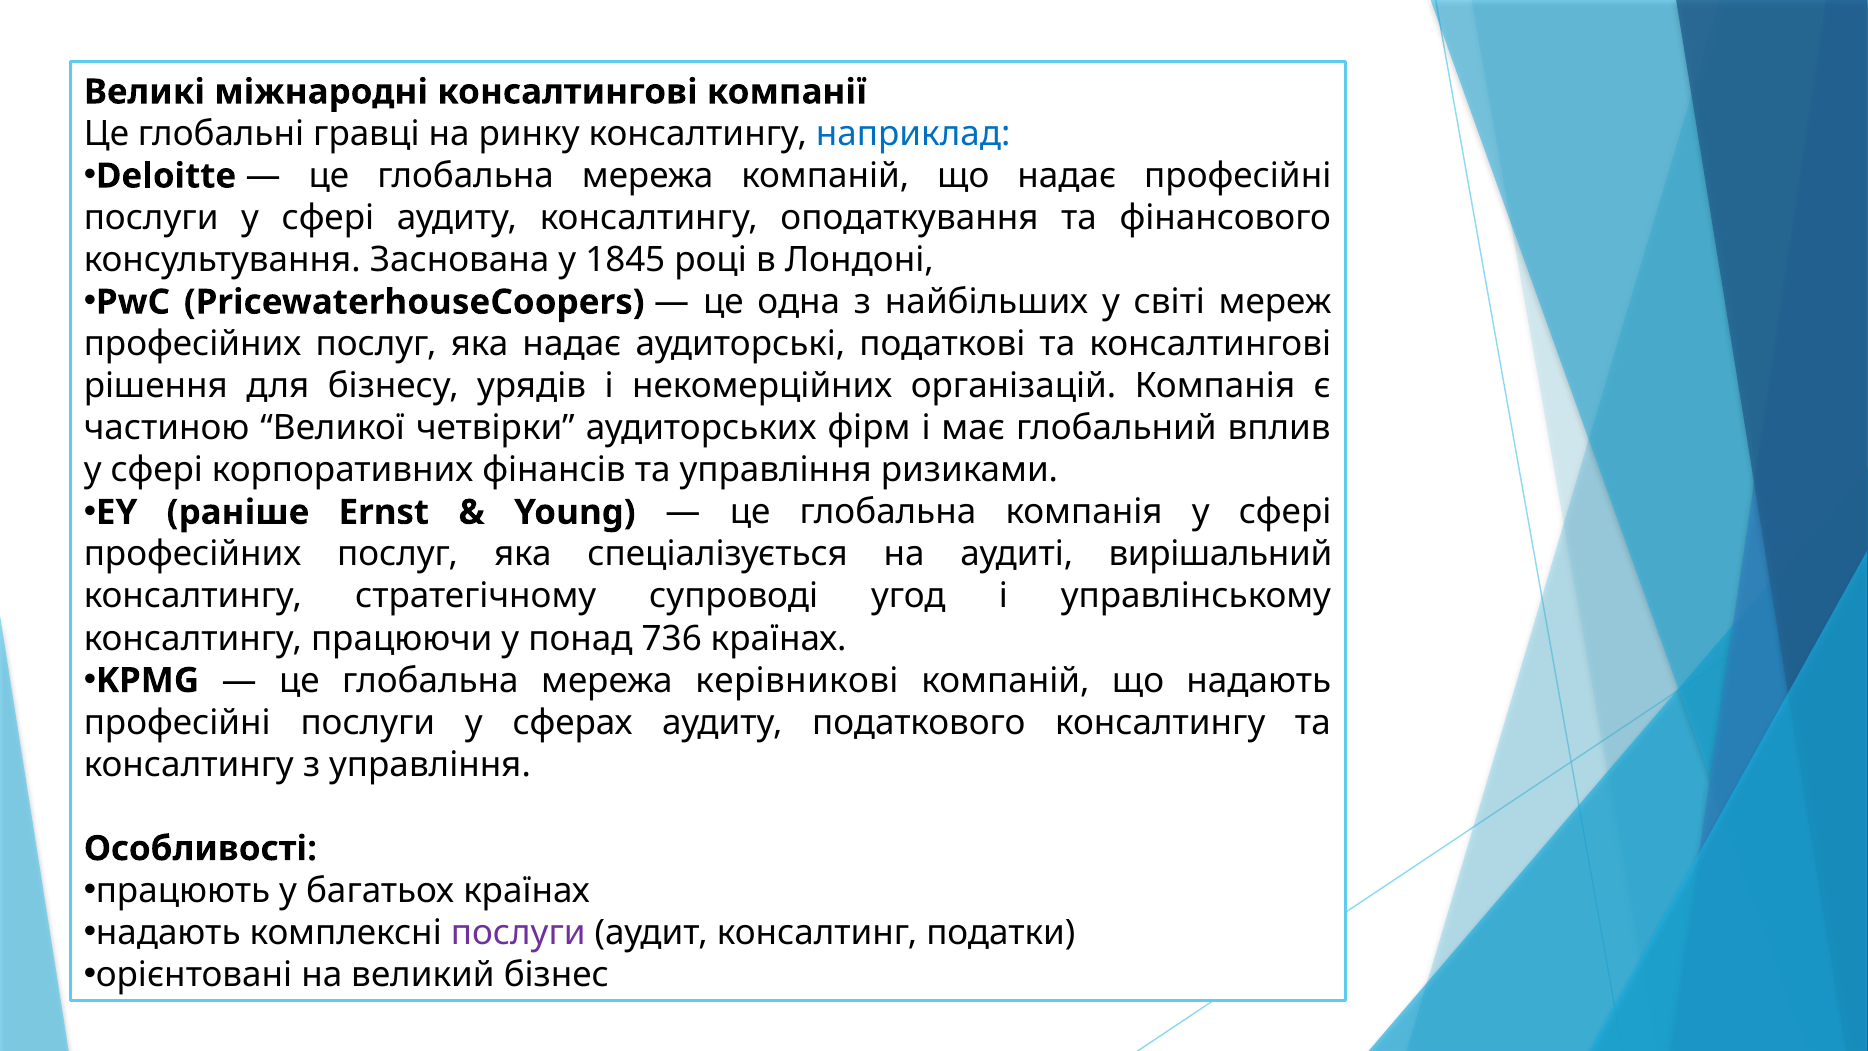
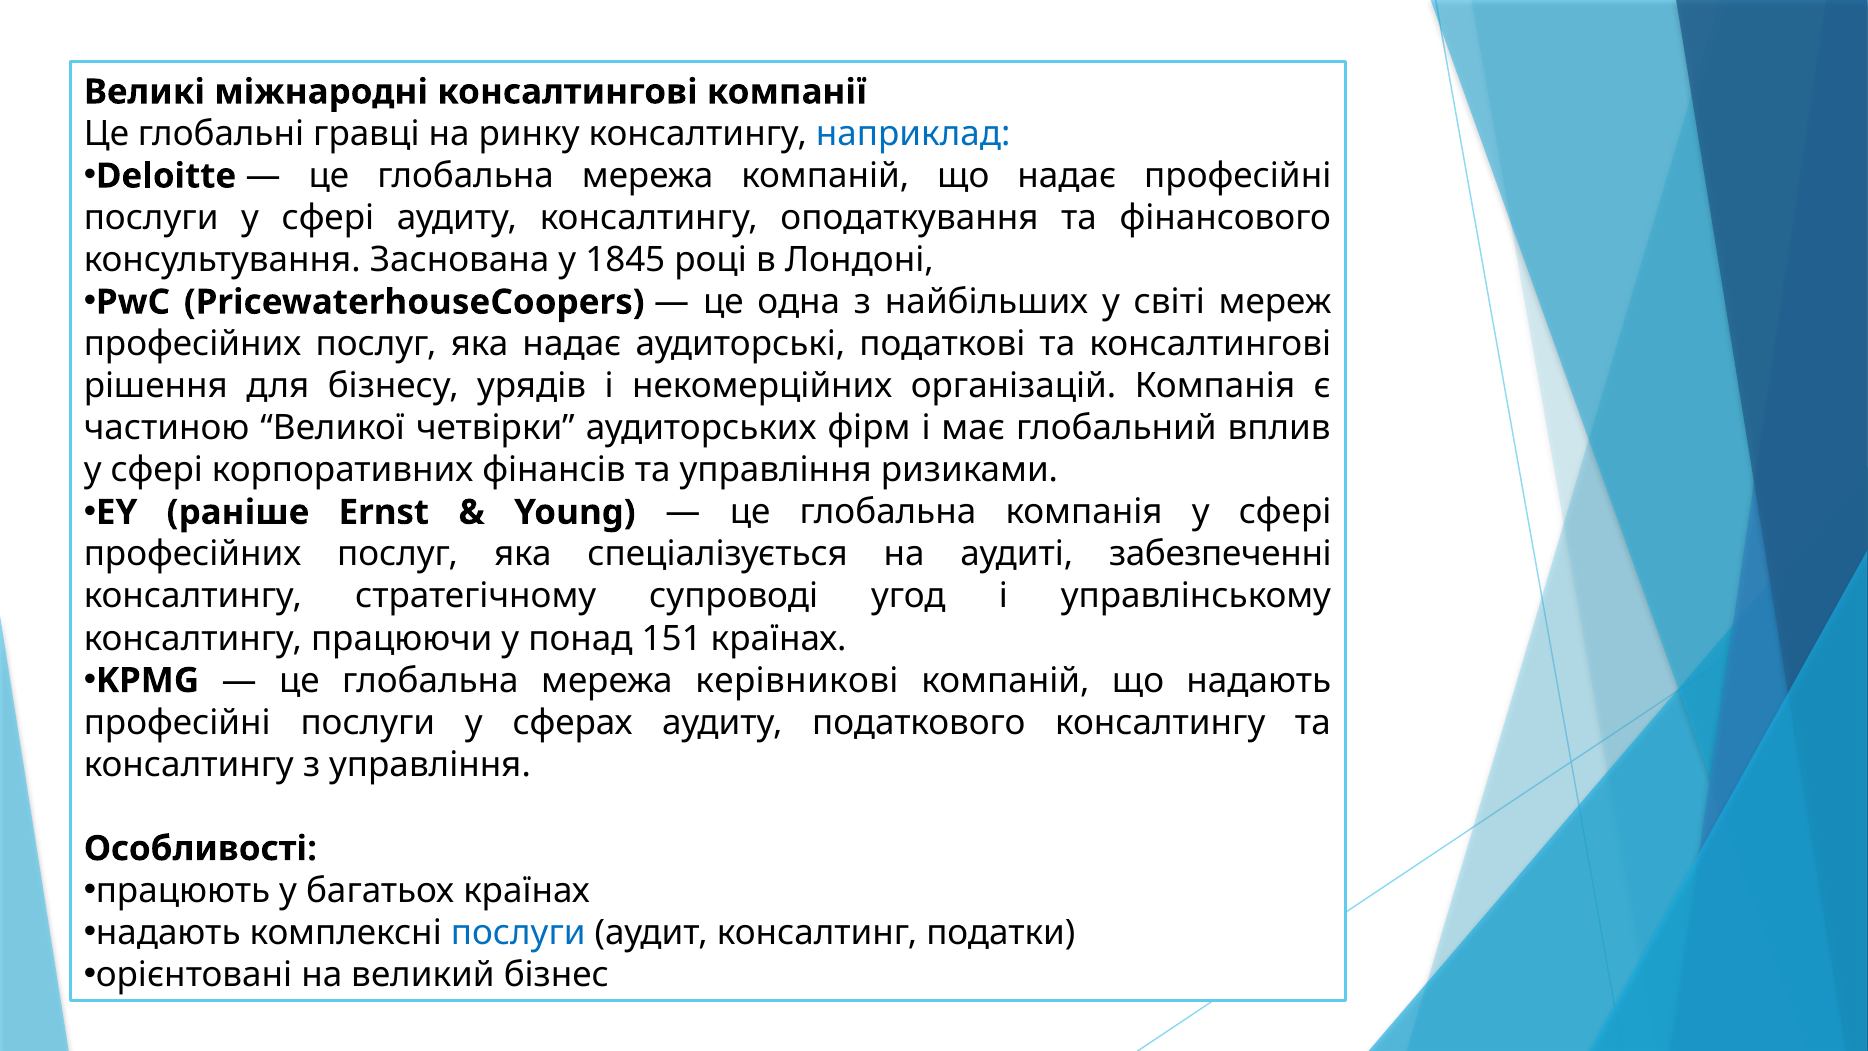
вирішальний: вирішальний -> забезпеченні (1220, 554)
736: 736 -> 151 (672, 638)
послуги colour: purple -> blue (518, 933)
